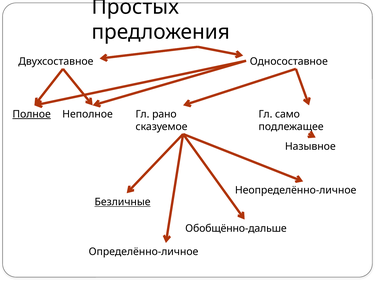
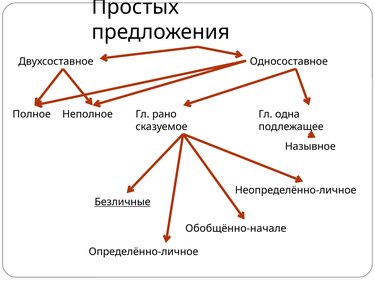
Полное underline: present -> none (32, 114)
само: само -> одна (287, 114)
Обобщённо-дальше: Обобщённо-дальше -> Обобщённо-начале (236, 229)
